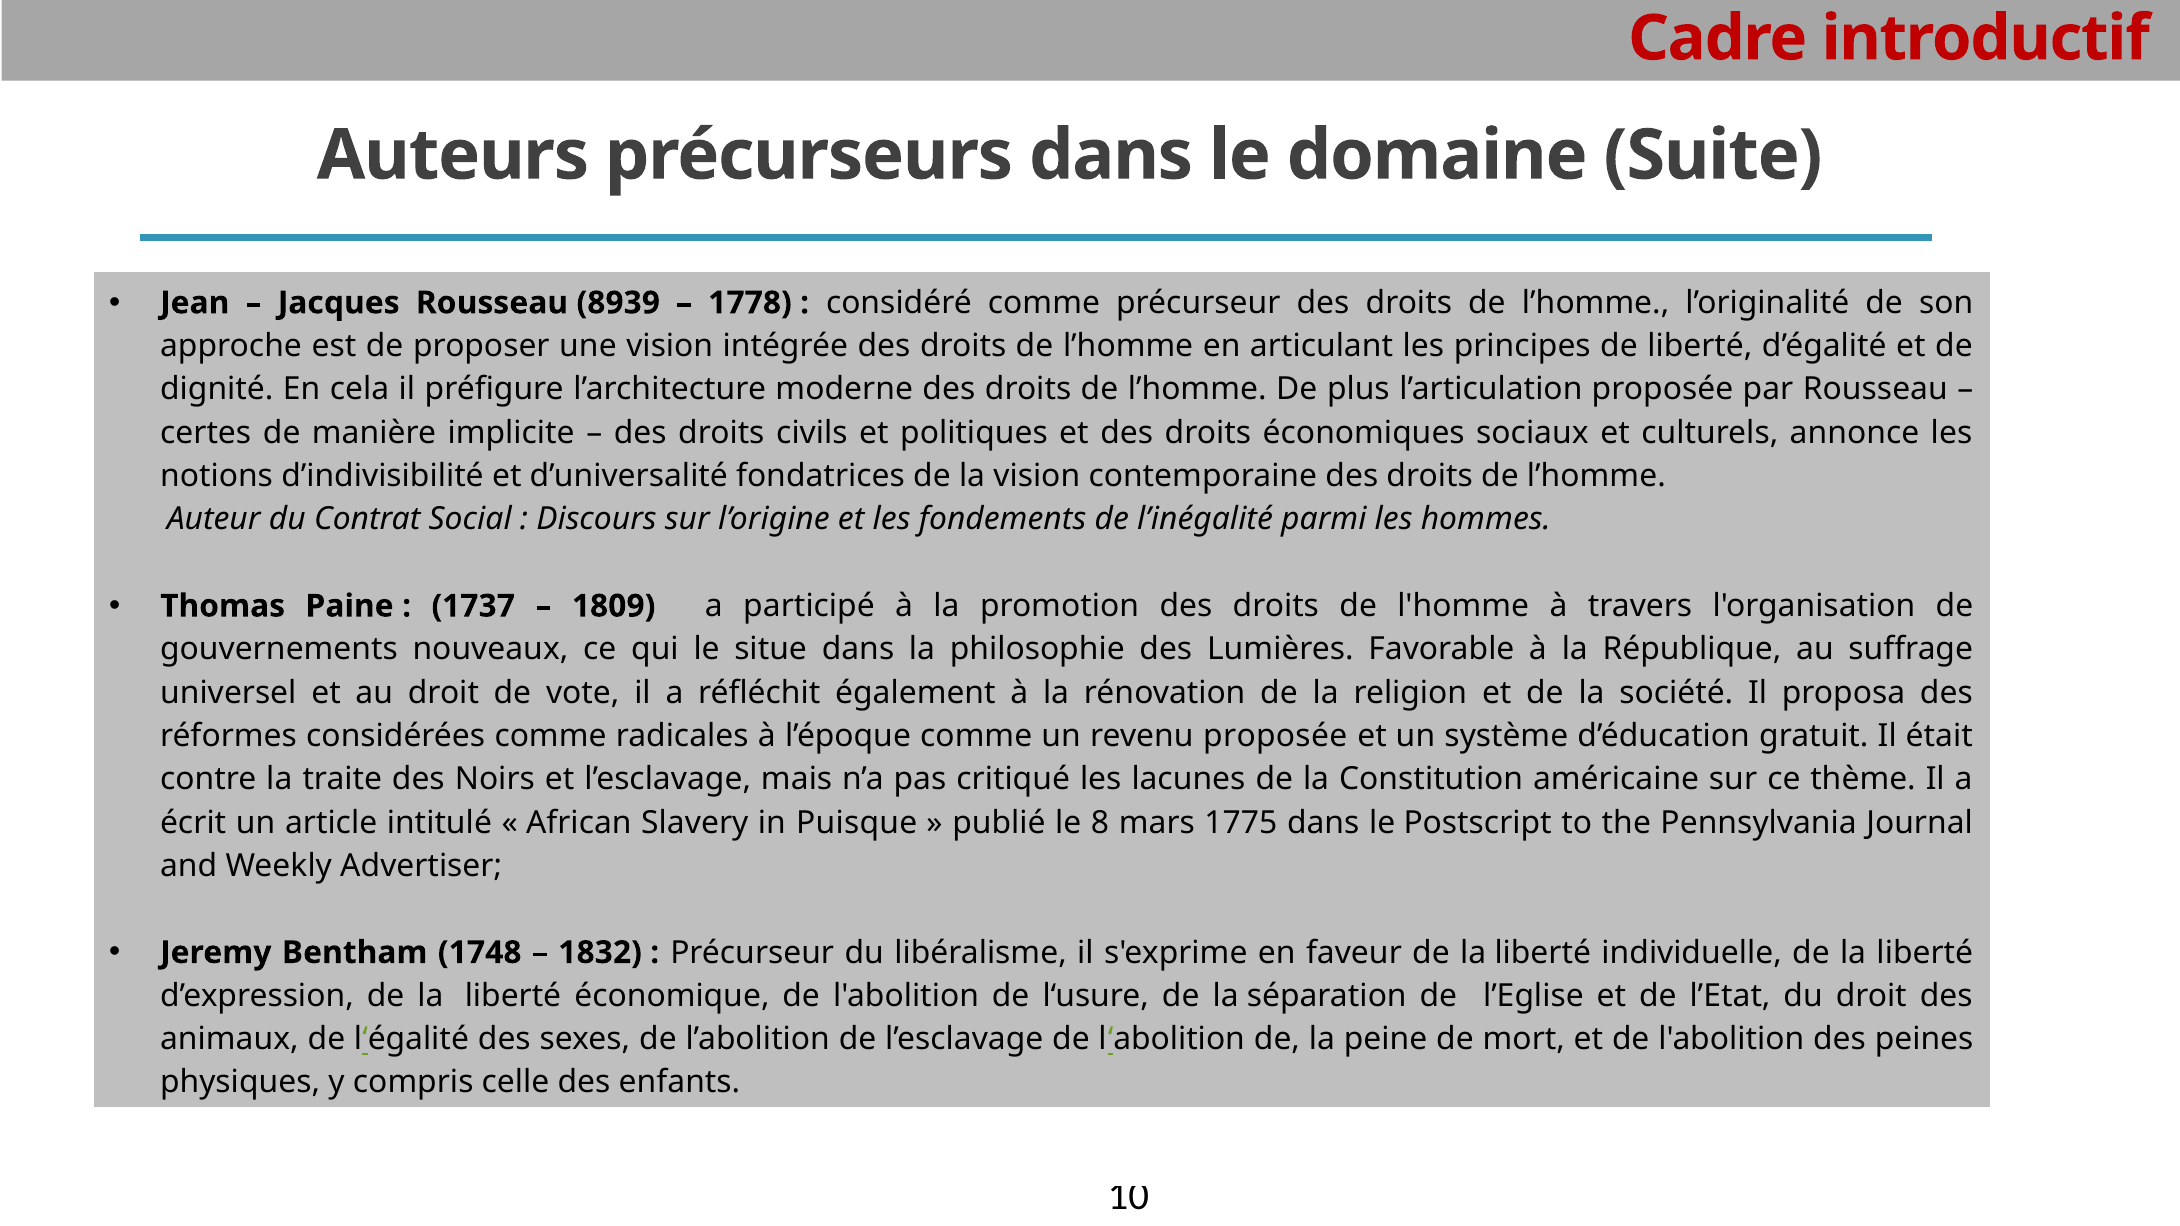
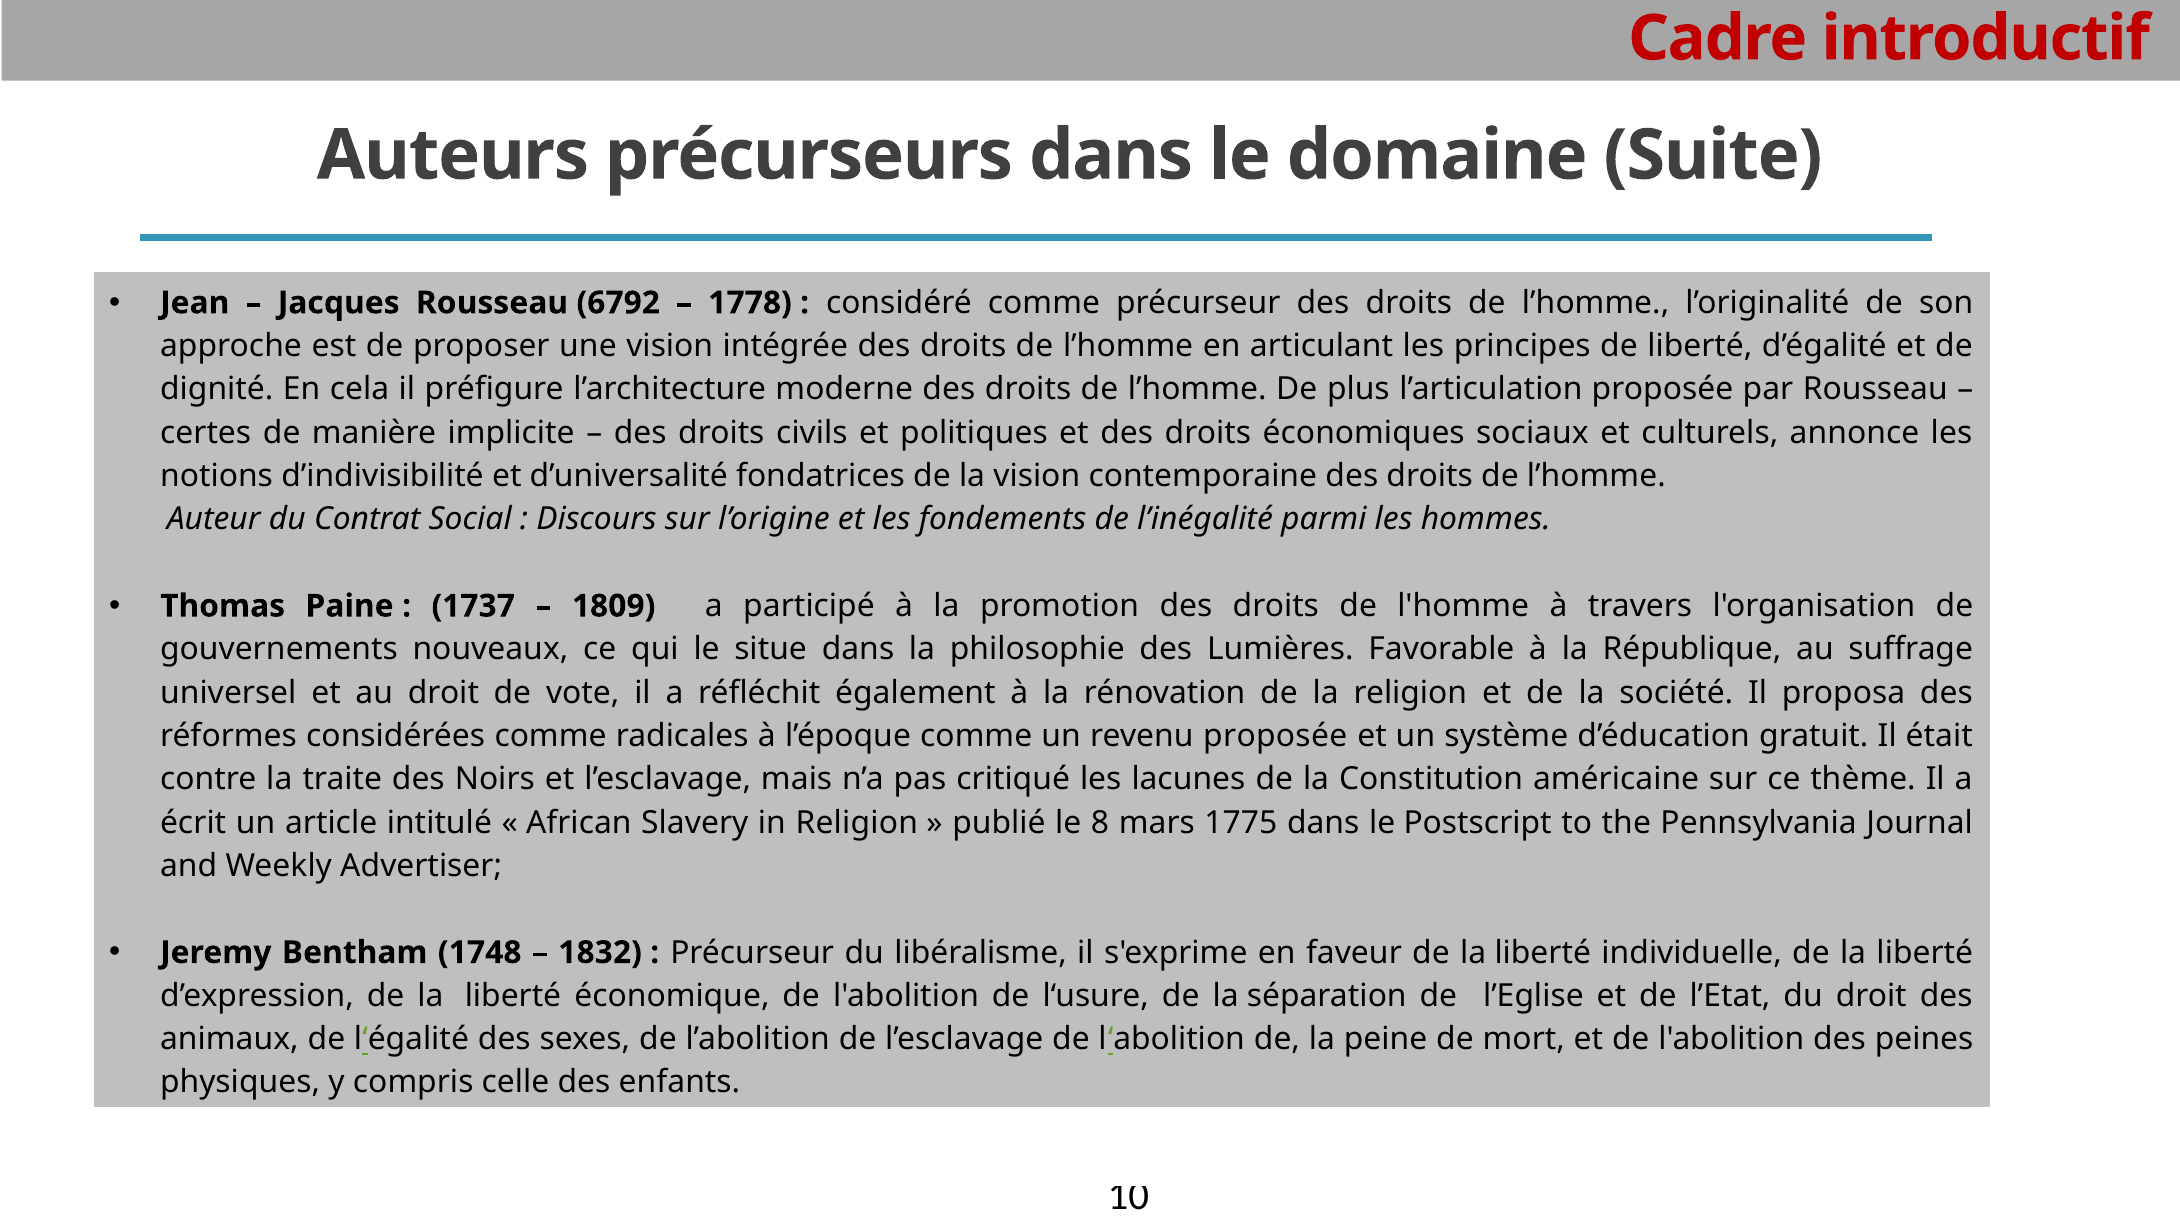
8939: 8939 -> 6792 (618, 303)
in Puisque: Puisque -> Religion (857, 823)
